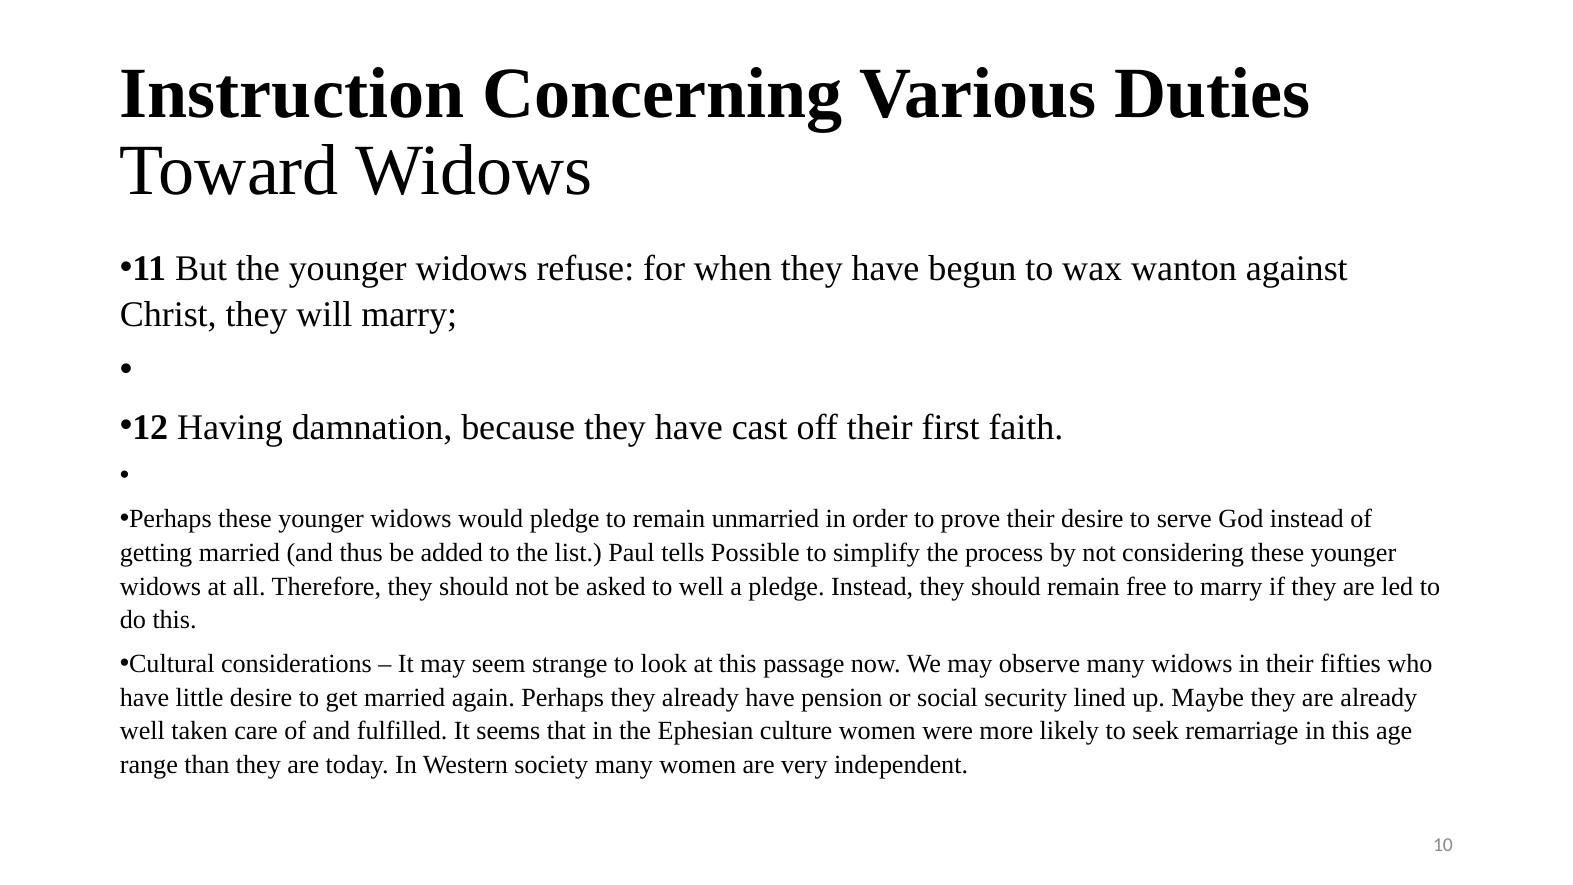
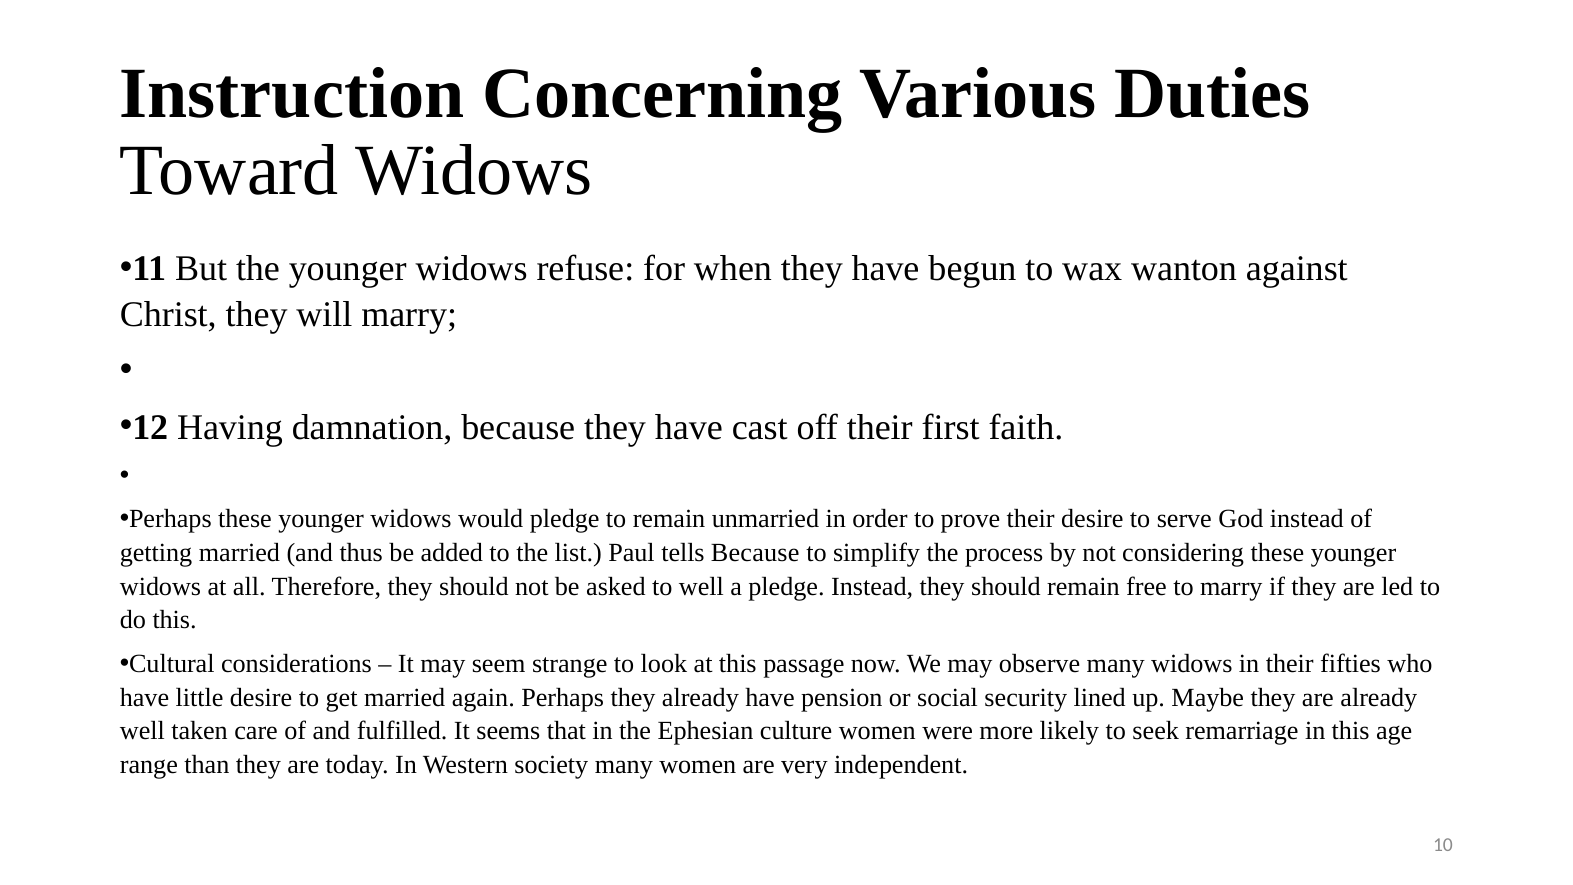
tells Possible: Possible -> Because (755, 553)
